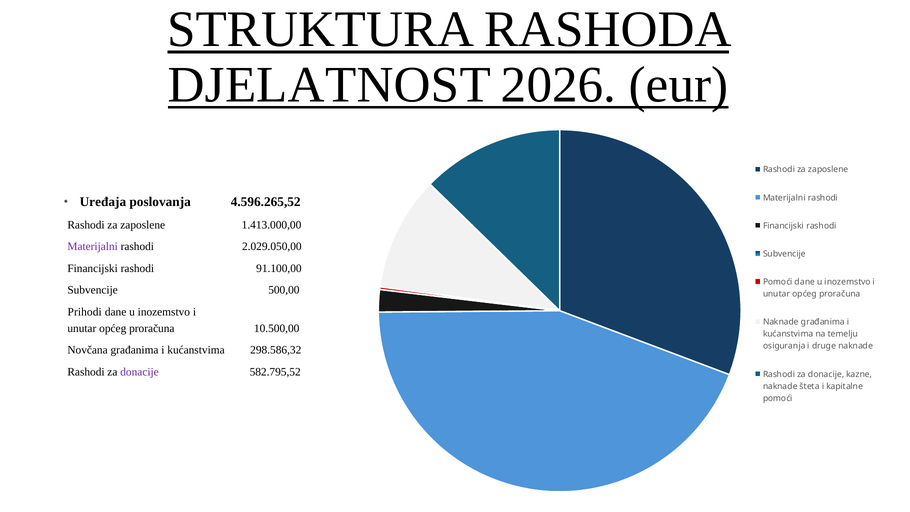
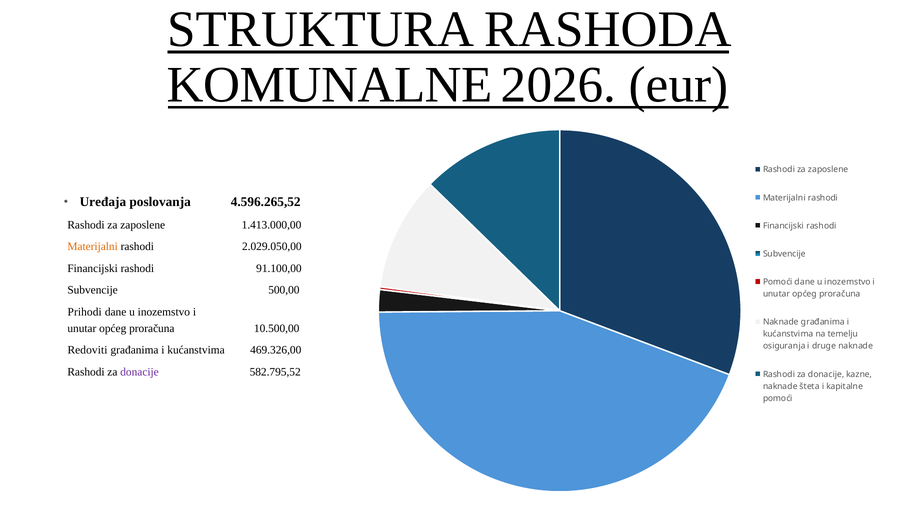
DJELATNOST: DJELATNOST -> KOMUNALNE (330, 85)
Materijalni colour: purple -> orange (93, 247)
Novčana: Novčana -> Redoviti (87, 350)
298.586,32: 298.586,32 -> 469.326,00 (276, 350)
